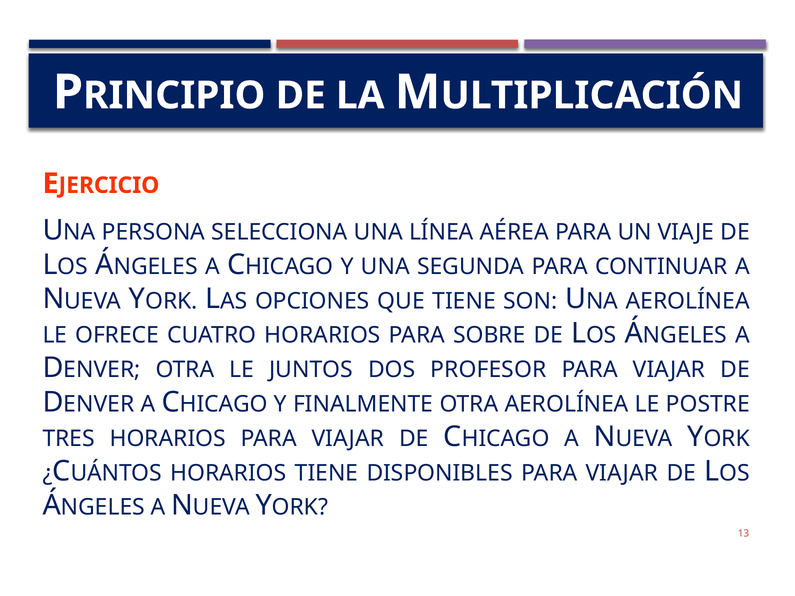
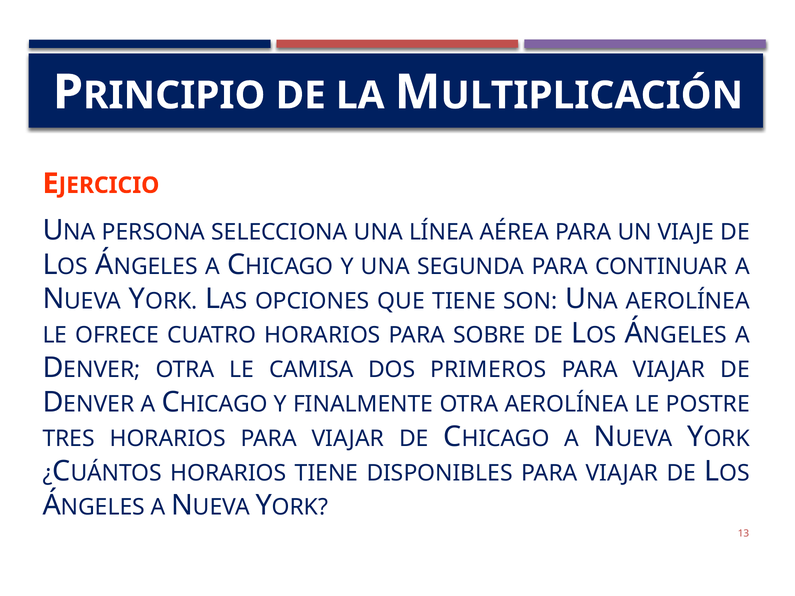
JUNTOS: JUNTOS -> CAMISA (311, 370)
PROFESOR: PROFESOR -> PRIMEROS (488, 370)
